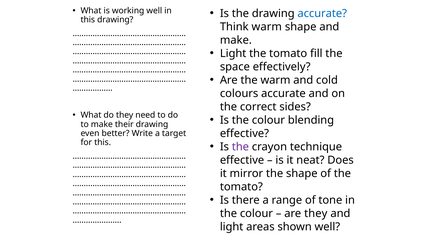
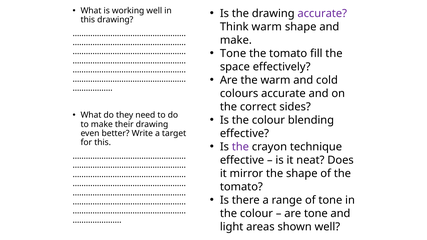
accurate colour: blue -> purple (322, 14)
Light: Light -> Tone (233, 54)
are they: they -> tone (316, 214)
